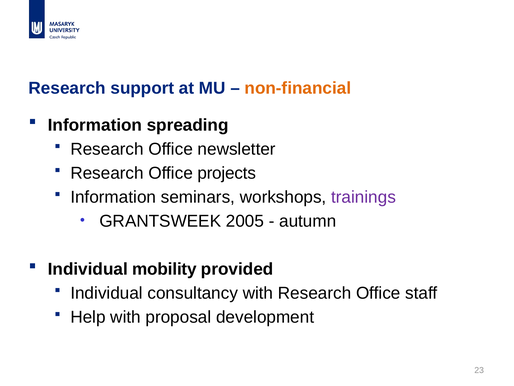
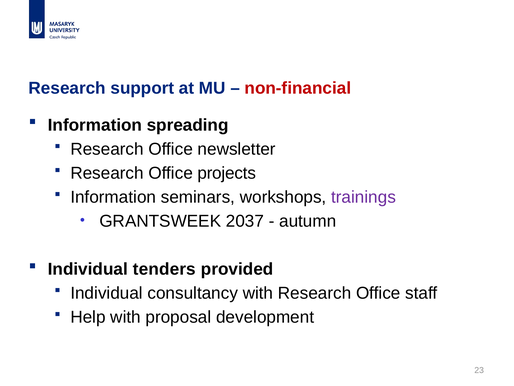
non-financial colour: orange -> red (298, 88)
2005: 2005 -> 2037 (245, 221)
mobility: mobility -> tenders (164, 269)
